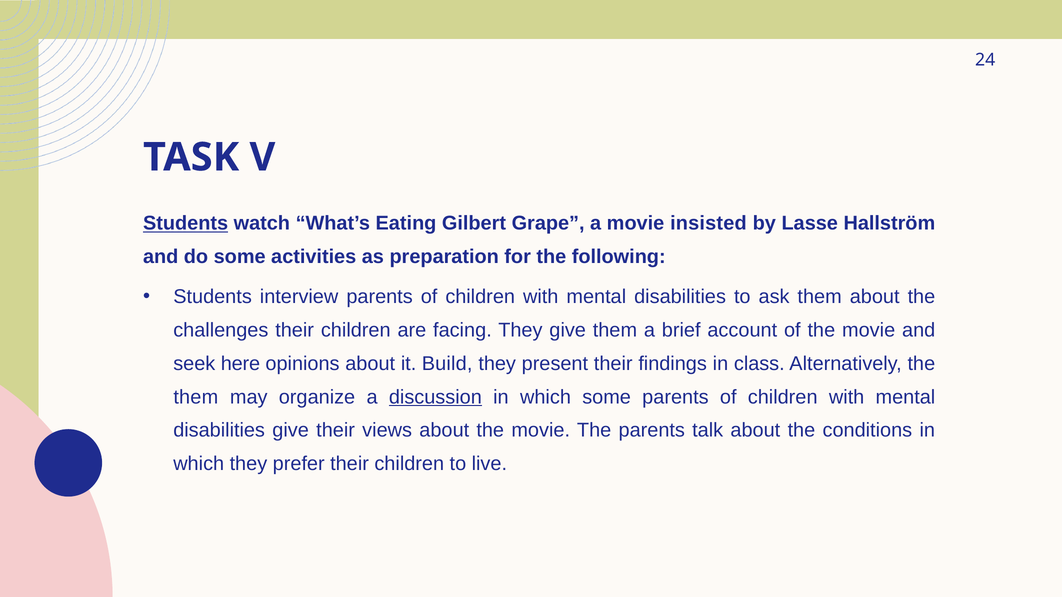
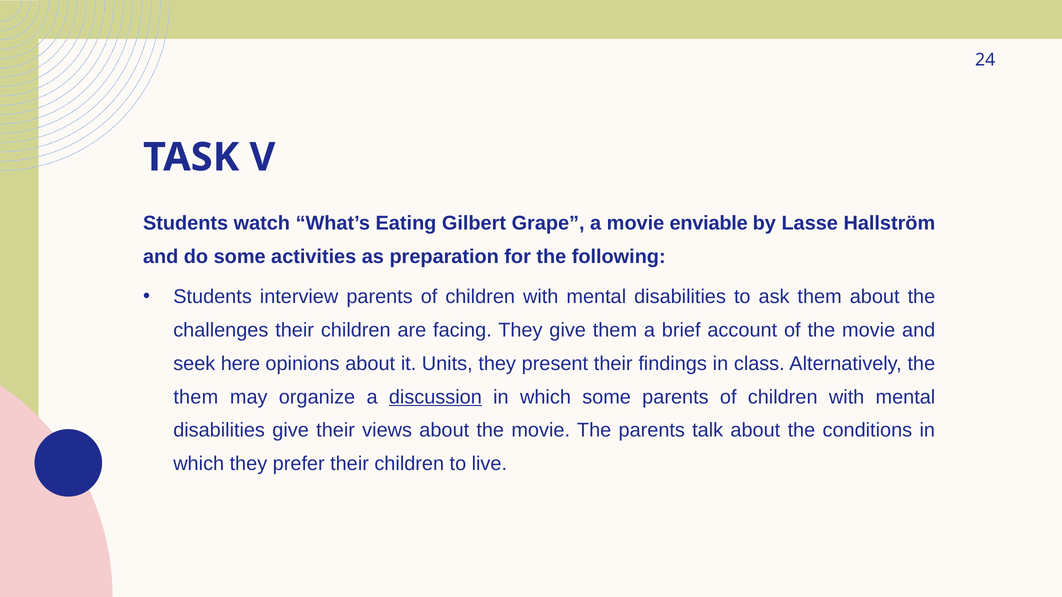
Students underline: present -> none (186, 223)
insisted: insisted -> enviable (709, 223)
Build: Build -> Units (447, 364)
